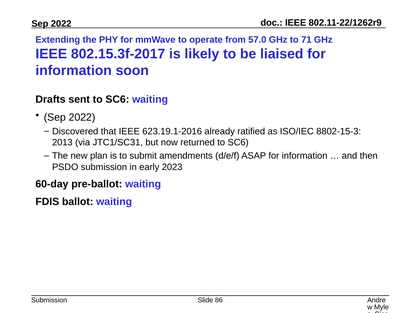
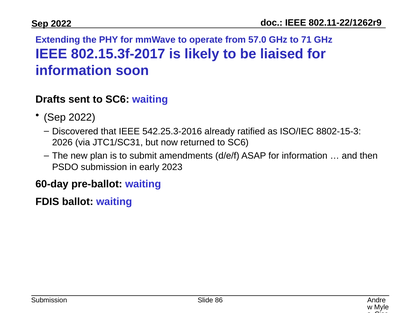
623.19.1-2016: 623.19.1-2016 -> 542.25.3-2016 (172, 131)
2013: 2013 -> 2026 (62, 142)
